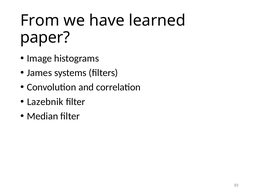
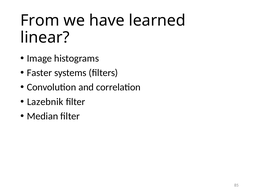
paper: paper -> linear (45, 38)
James: James -> Faster (39, 73)
